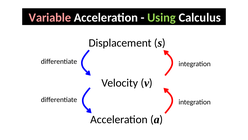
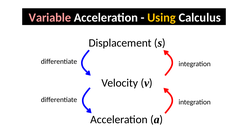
Using colour: light green -> yellow (162, 17)
